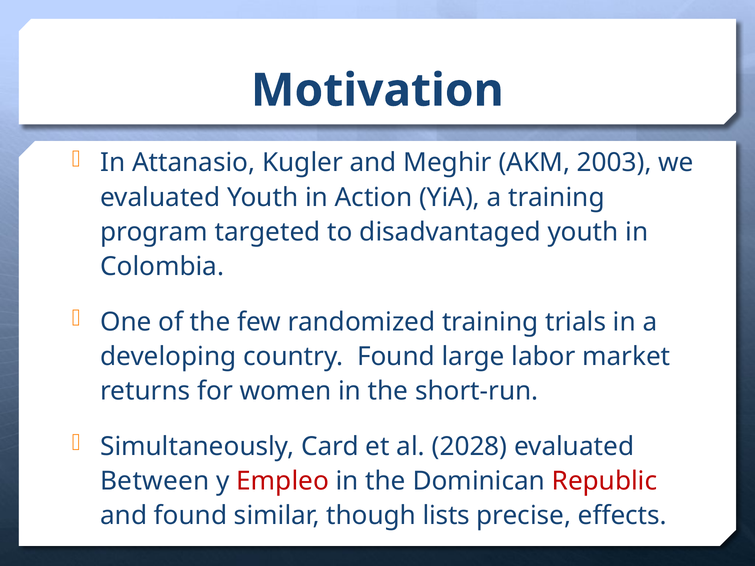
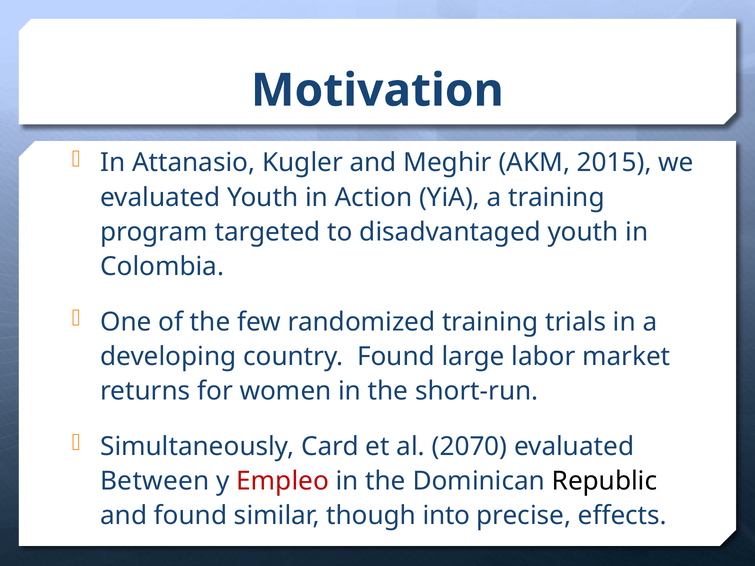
2003: 2003 -> 2015 (614, 163)
2028: 2028 -> 2070 (470, 447)
Republic colour: red -> black (605, 481)
lists: lists -> into (446, 516)
